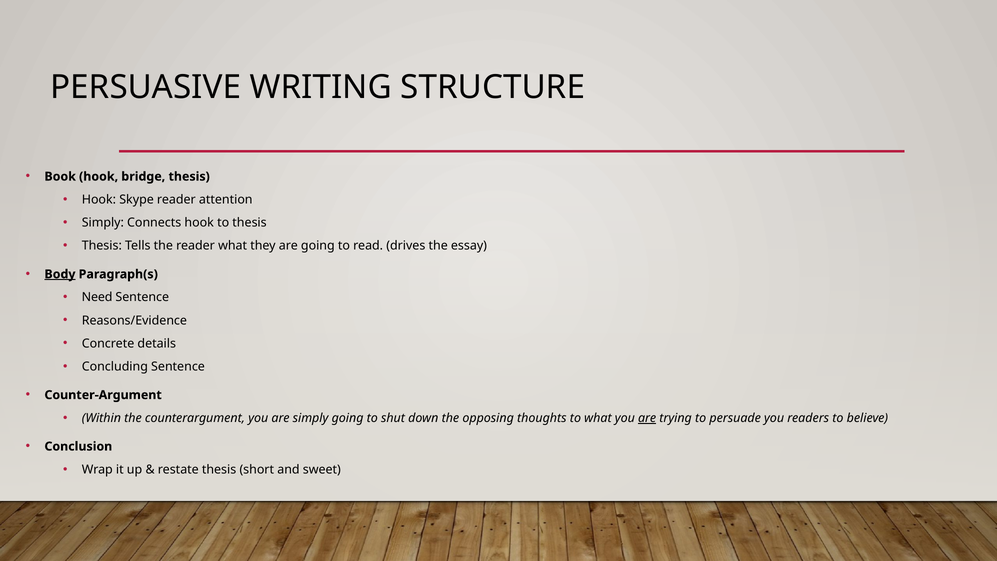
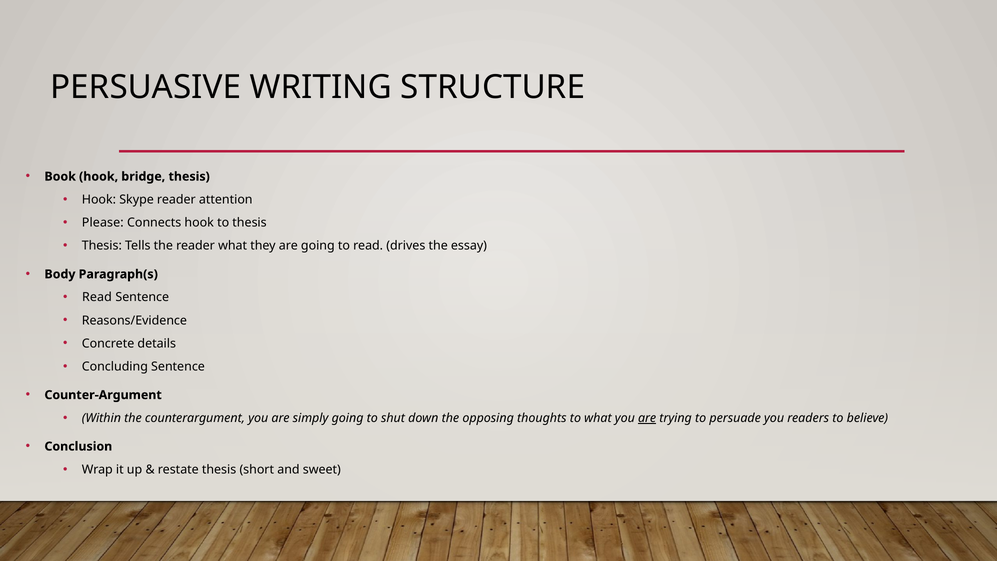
Simply: Simply -> Please (103, 223)
Body underline: present -> none (60, 274)
Need: Need -> Read (97, 297)
